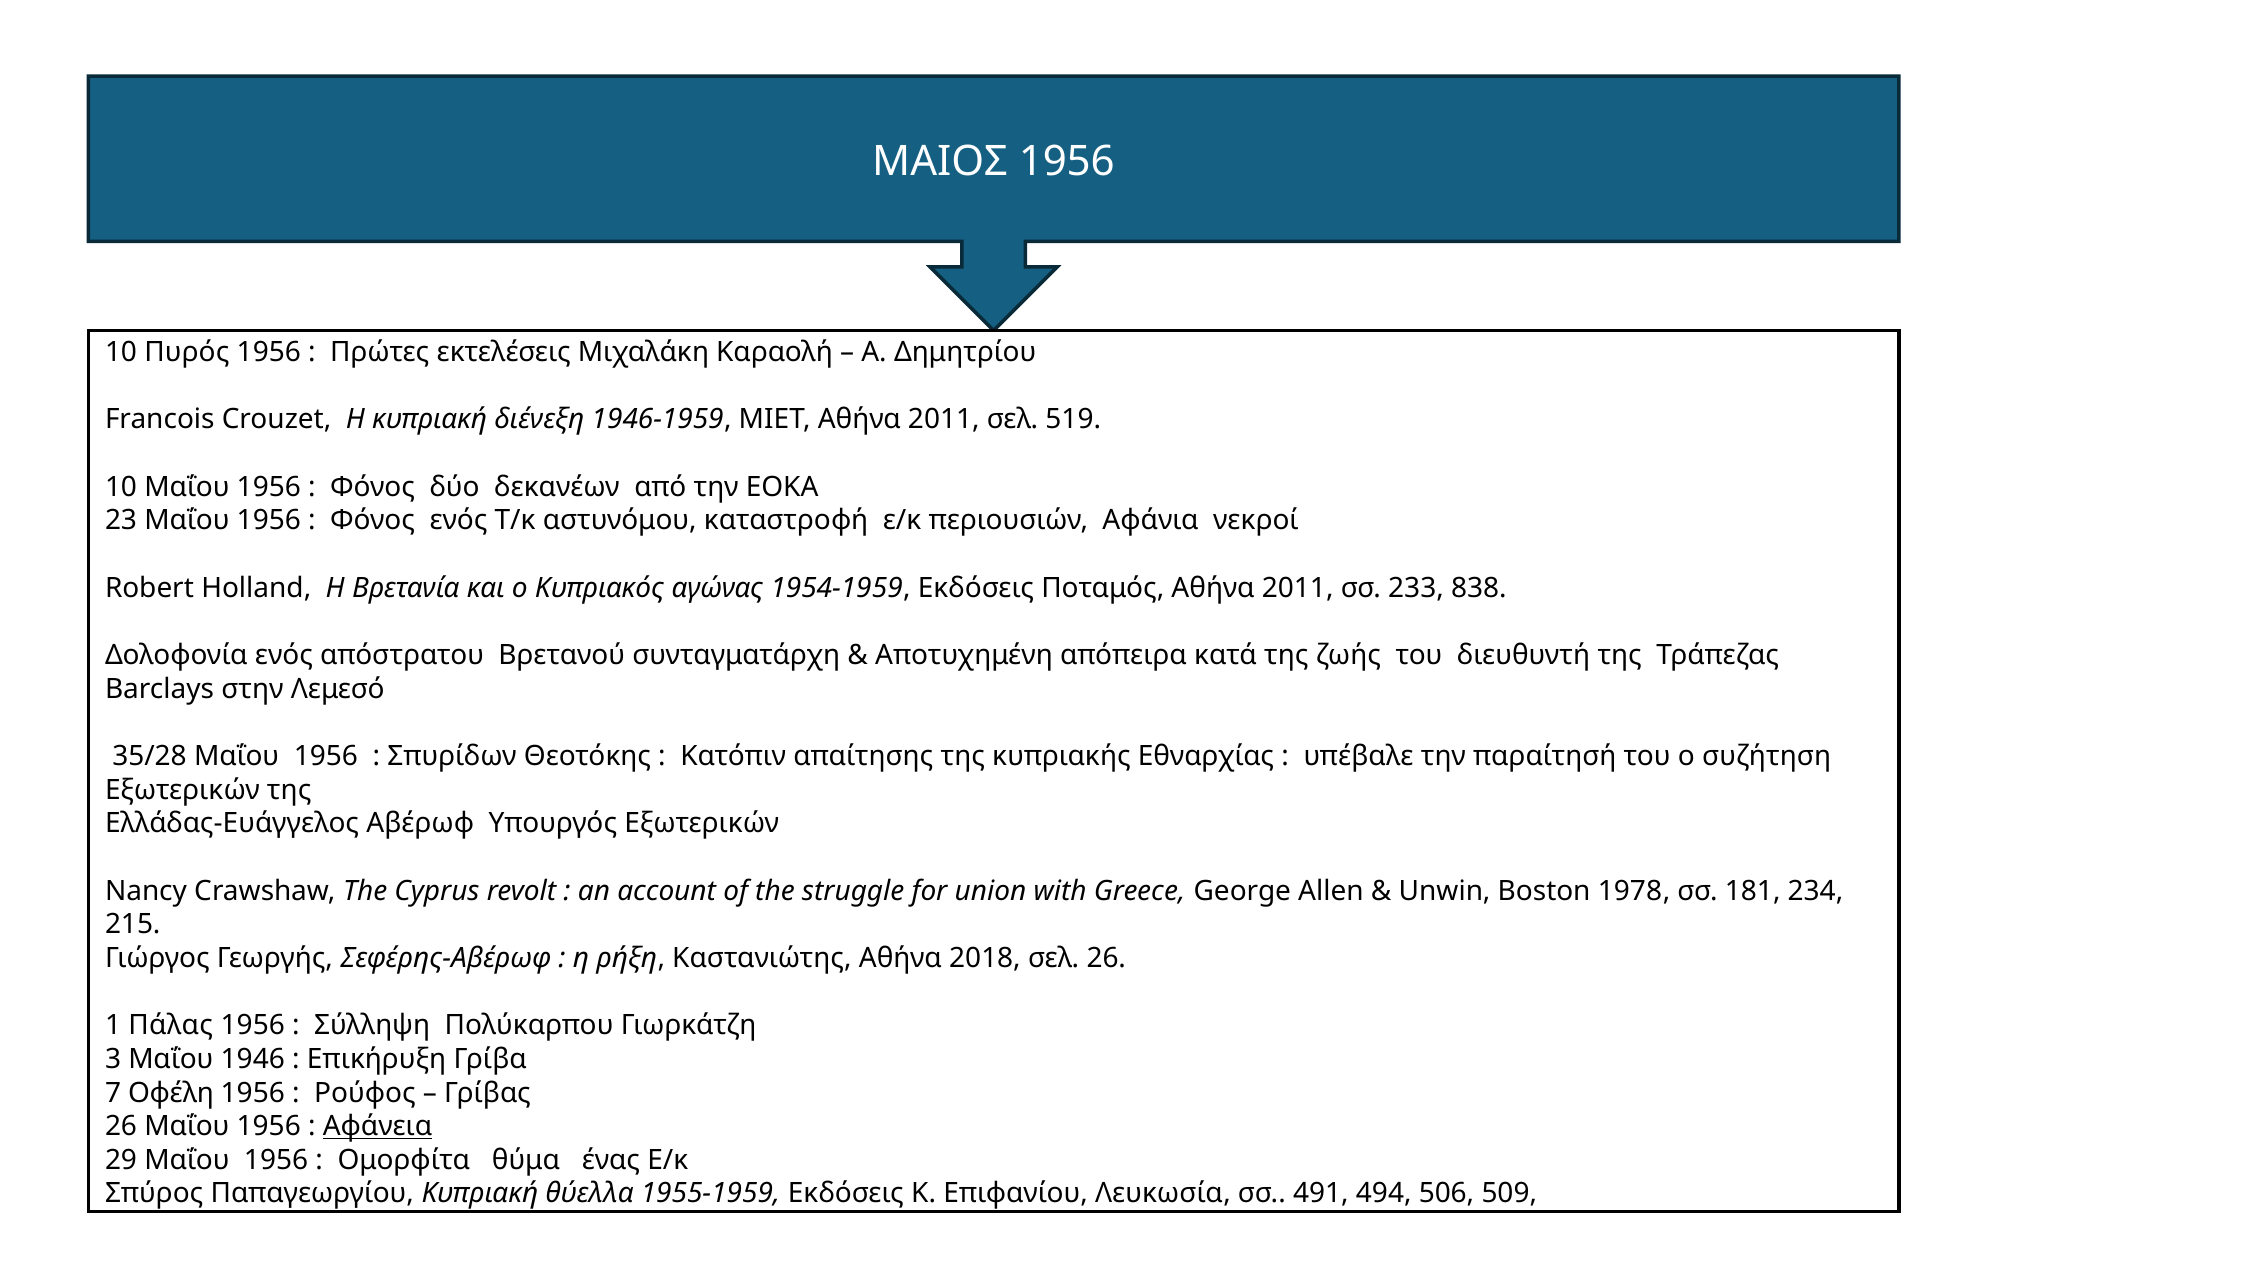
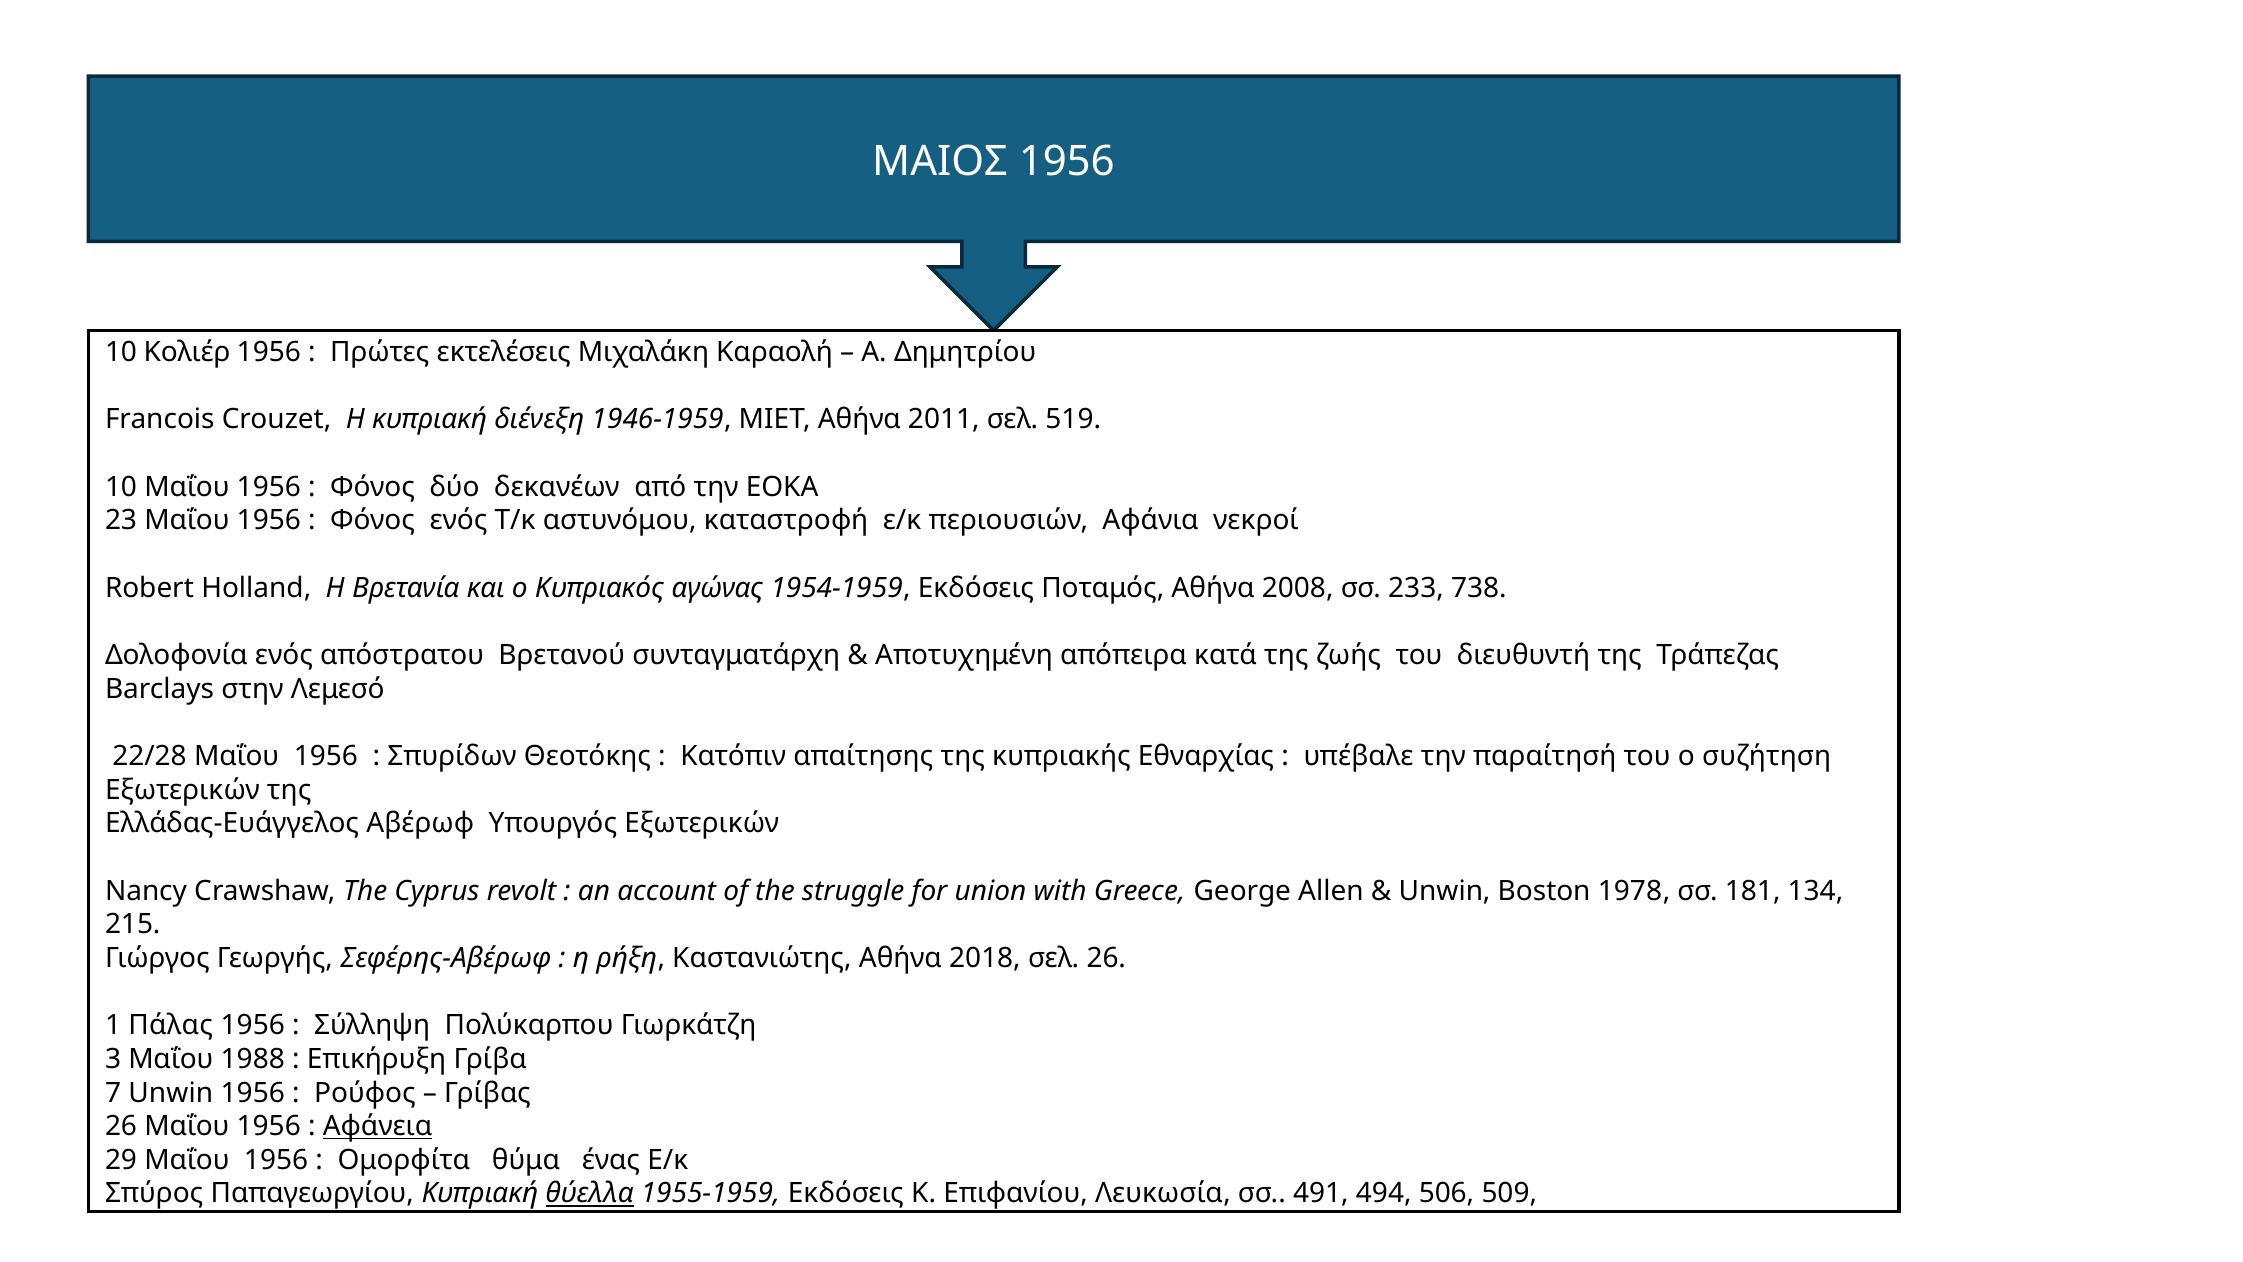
Πυρός: Πυρός -> Κολιέρ (187, 352)
Ποταμός Αθήνα 2011: 2011 -> 2008 (1298, 588)
838: 838 -> 738 (1479, 588)
35/28: 35/28 -> 22/28 (150, 756)
234: 234 -> 134 (1815, 891)
1946: 1946 -> 1988 (253, 1059)
7 Οφέλη: Οφέλη -> Unwin (171, 1092)
θύελλα underline: none -> present (590, 1193)
